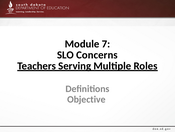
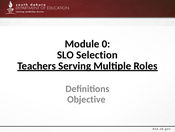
7: 7 -> 0 (106, 44)
Concerns: Concerns -> Selection (97, 55)
